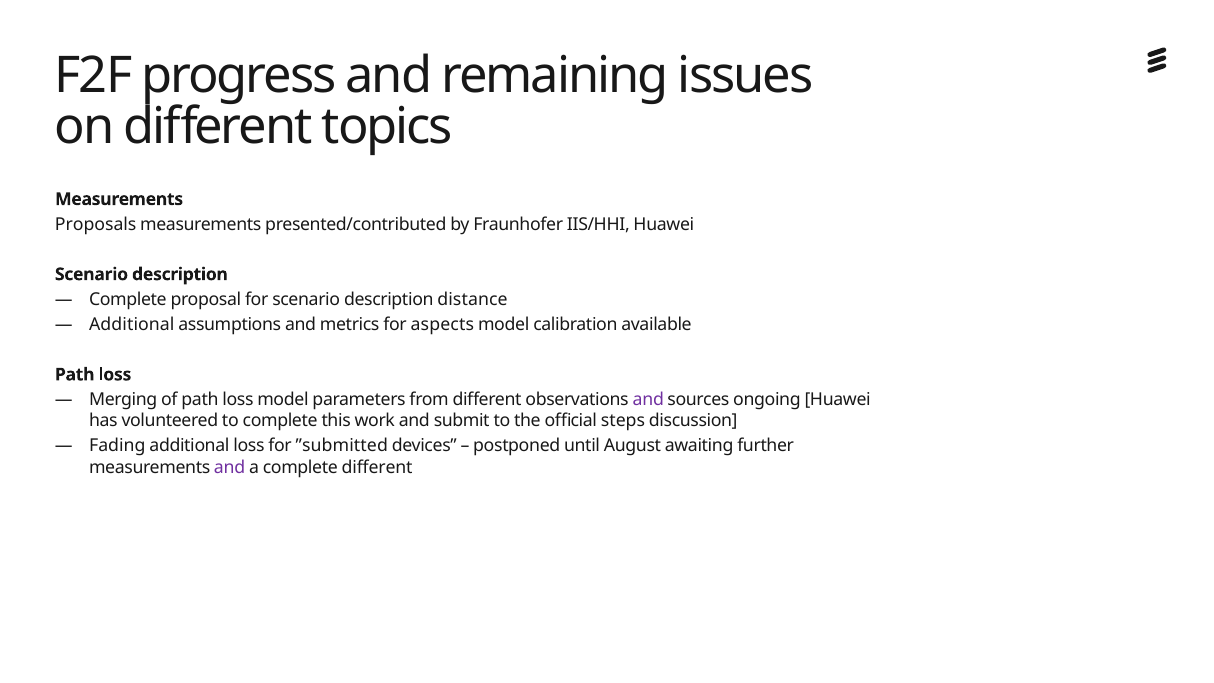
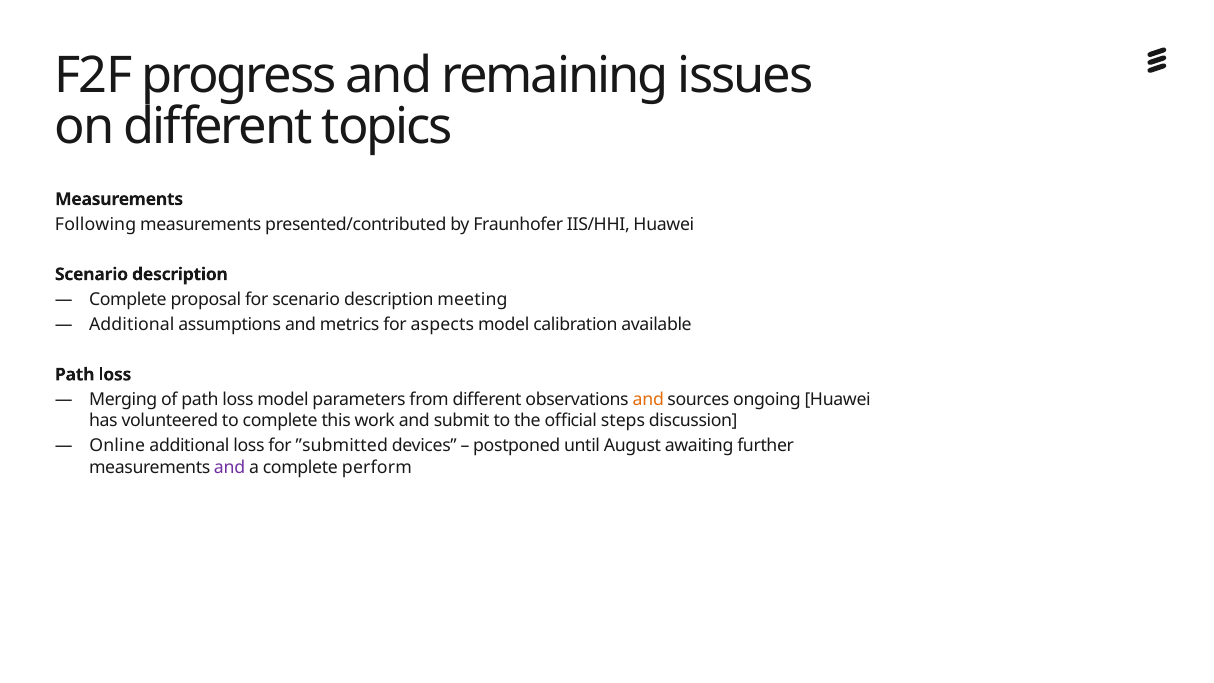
Proposals: Proposals -> Following (96, 224)
distance: distance -> meeting (472, 299)
and colour: purple -> orange (648, 400)
Fading: Fading -> Online (117, 446)
complete different: different -> perform (377, 467)
